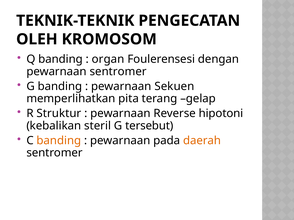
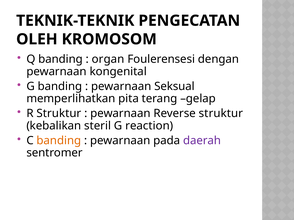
pewarnaan sentromer: sentromer -> kongenital (118, 72)
Sekuen: Sekuen -> Seksual (175, 86)
Reverse hipotoni: hipotoni -> struktur (221, 114)
tersebut: tersebut -> reaction (149, 126)
daerah colour: orange -> purple (202, 141)
